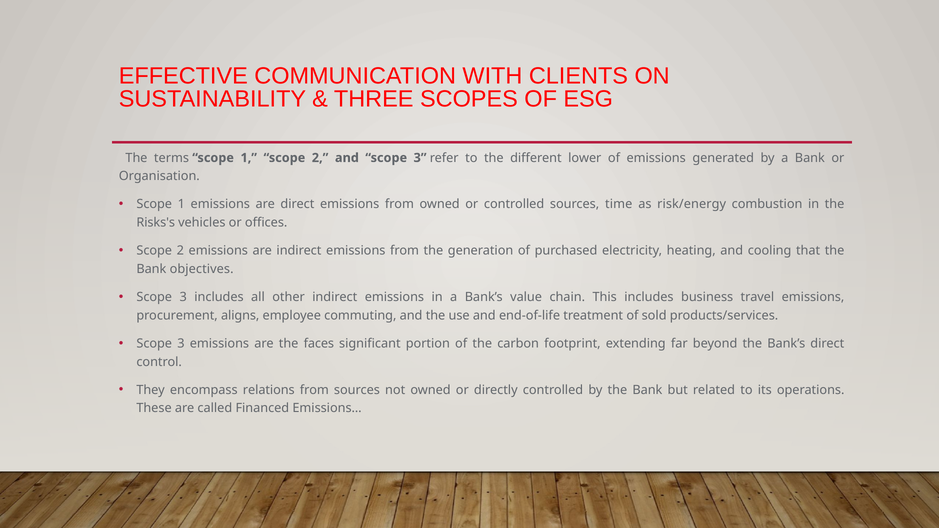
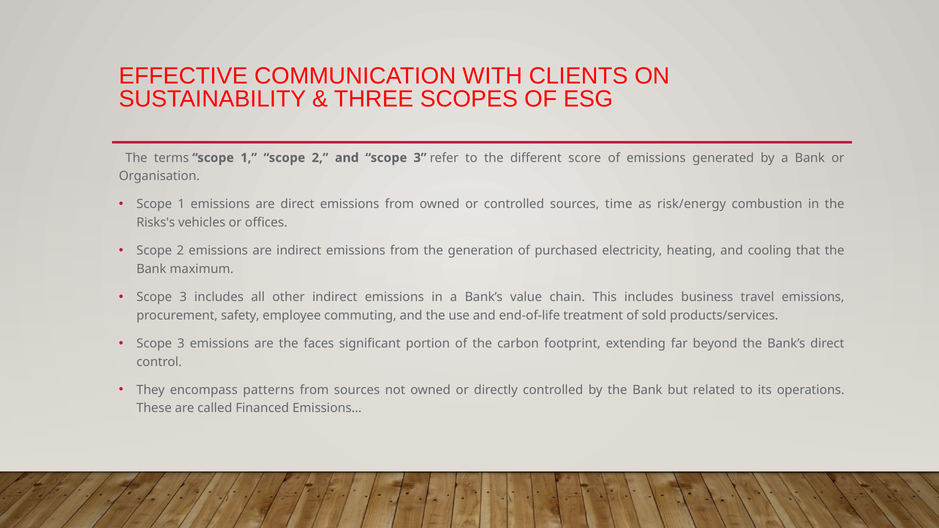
lower: lower -> score (585, 158)
objectives: objectives -> maximum (202, 269)
aligns: aligns -> safety (240, 316)
relations: relations -> patterns (269, 390)
